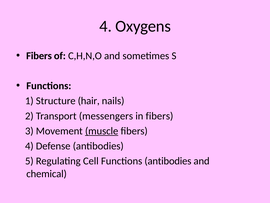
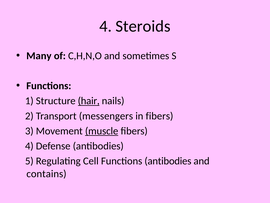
Oxygens: Oxygens -> Steroids (143, 26)
Fibers: Fibers -> Many (39, 56)
hair underline: none -> present (89, 101)
chemical: chemical -> contains (46, 173)
